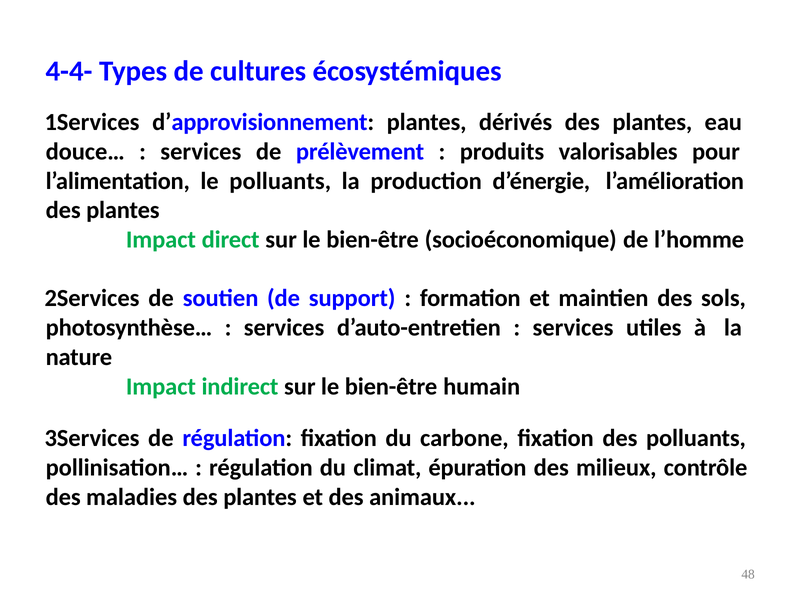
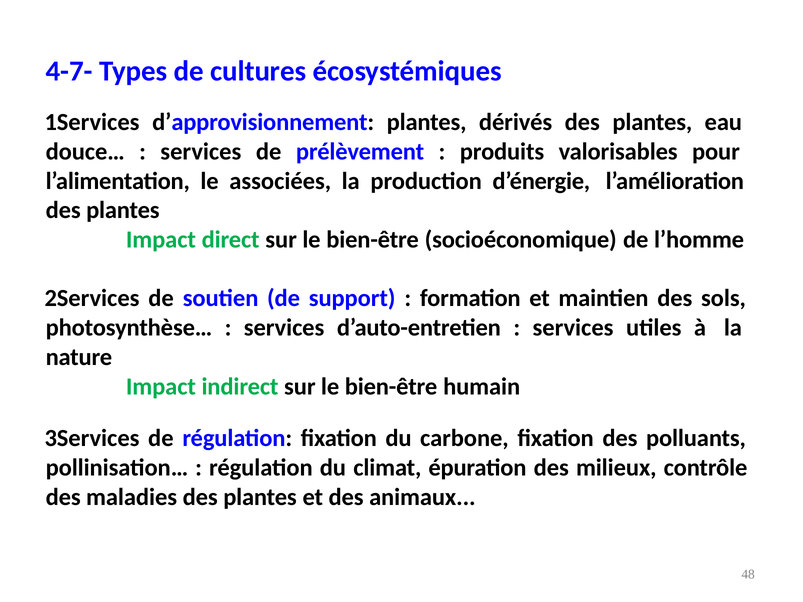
4-4-: 4-4- -> 4-7- (69, 71)
le polluants: polluants -> associées (280, 181)
